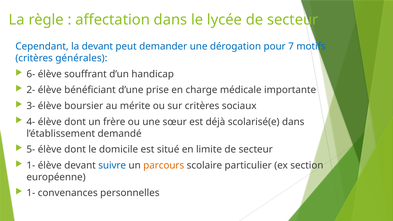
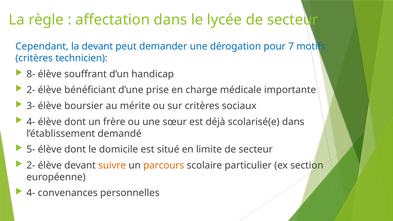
générales: générales -> technicien (81, 58)
6-: 6- -> 8- (31, 74)
1-: 1- -> 2- (31, 165)
suivre colour: blue -> orange (112, 165)
1-: 1- -> 4- (31, 193)
